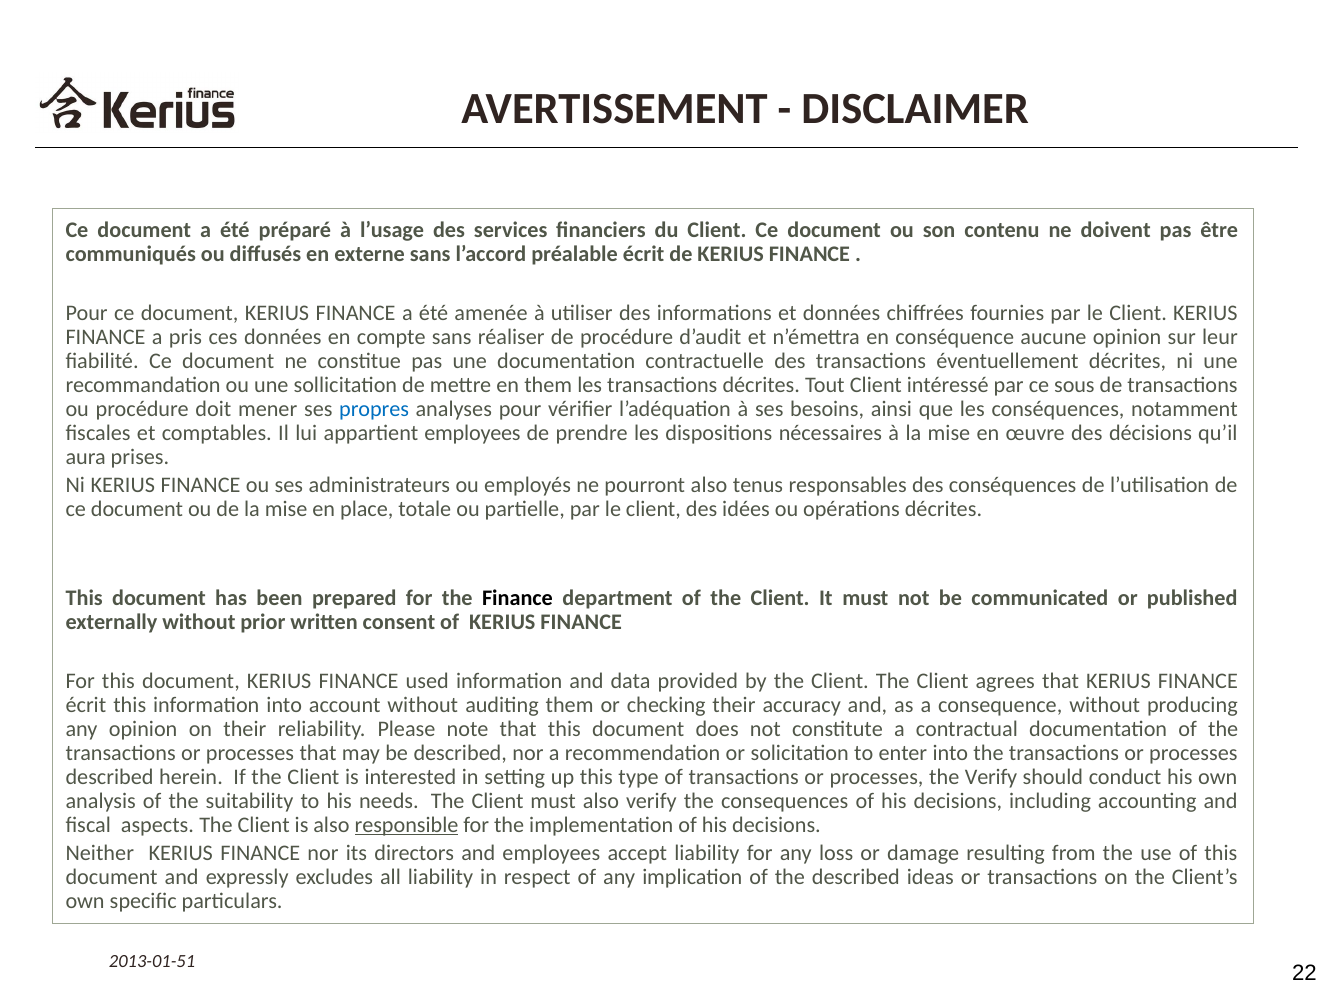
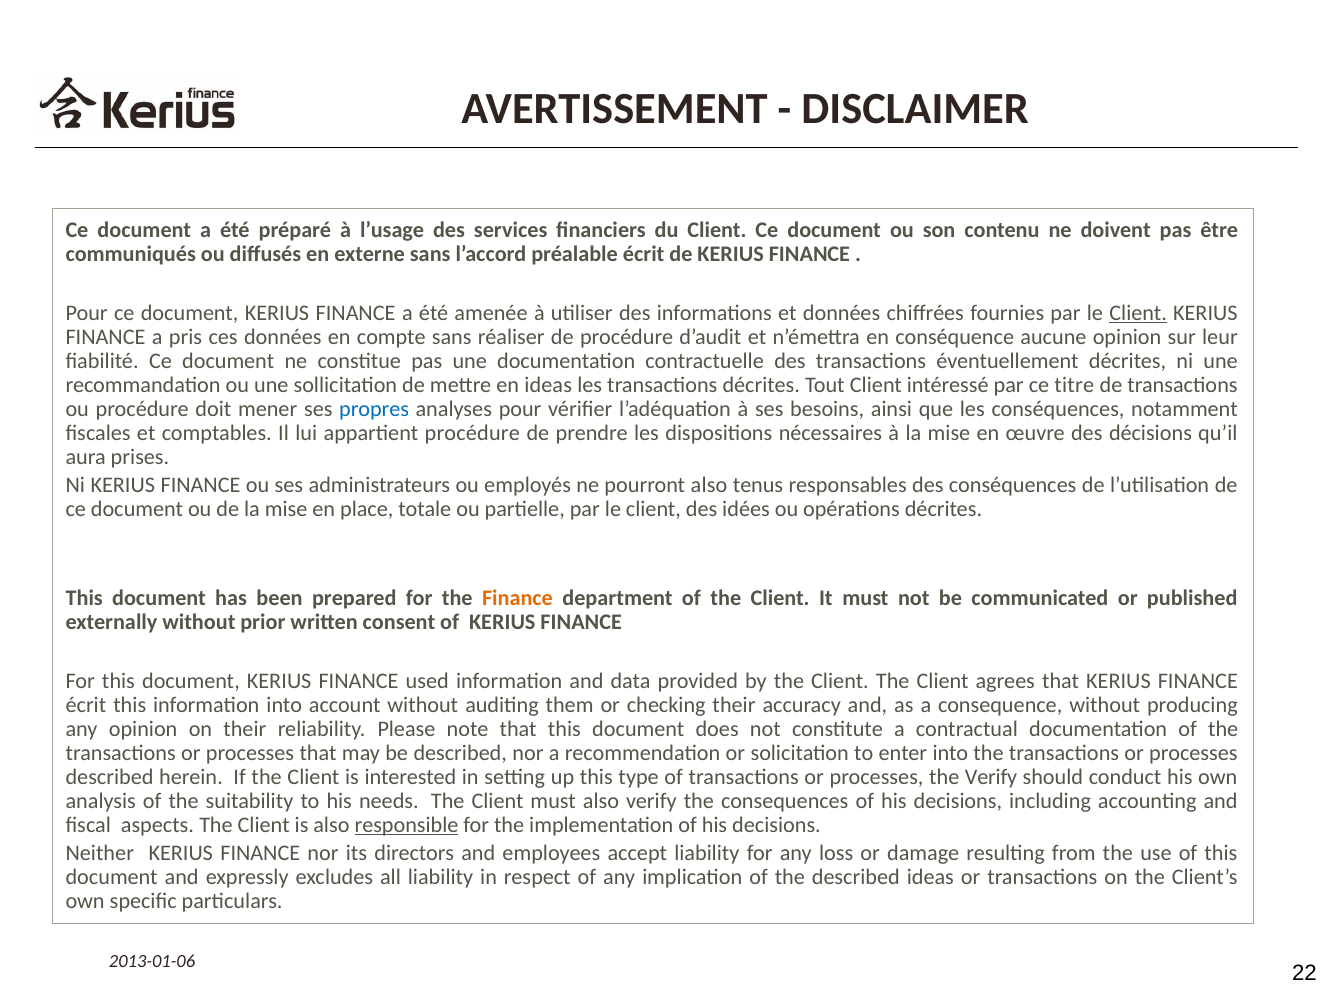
Client underline: none -> present (1138, 313)
en them: them -> ideas (548, 385)
sous: sous -> titre (1074, 385)
appartient employees: employees -> procédure (472, 433)
Finance colour: black -> orange (517, 598)
2013-01-51: 2013-01-51 -> 2013-01-06 (152, 961)
